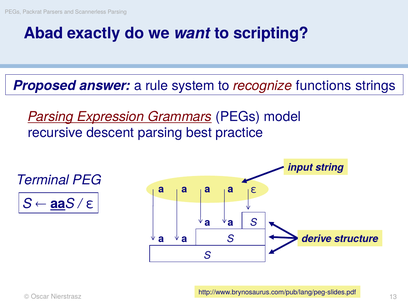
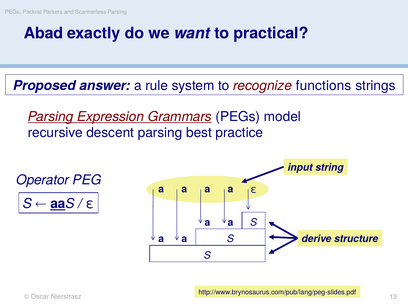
scripting: scripting -> practical (271, 33)
Terminal: Terminal -> Operator (43, 180)
